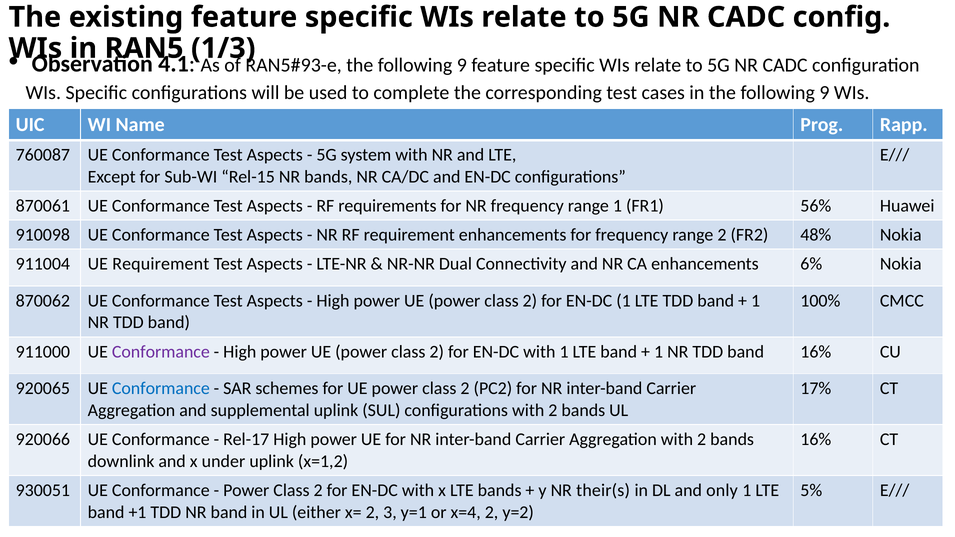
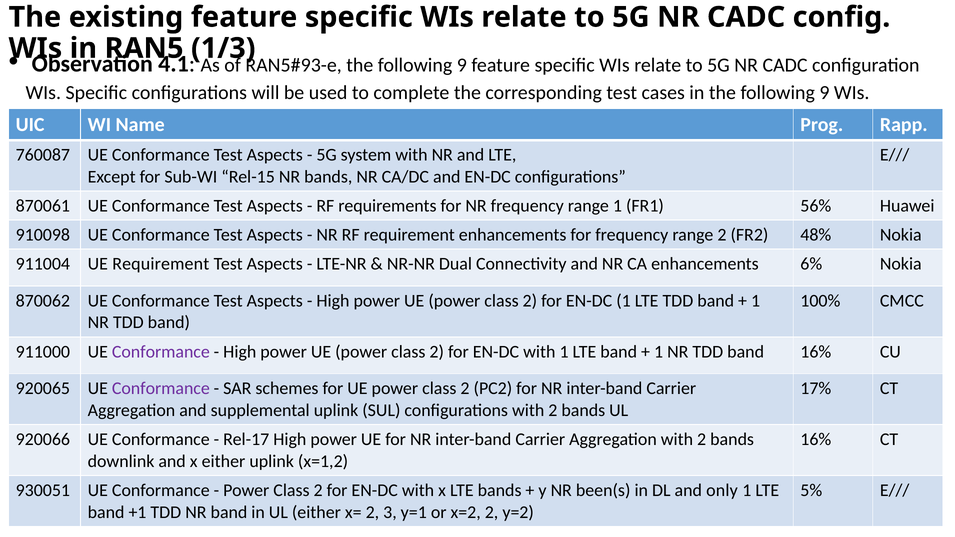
Conformance colour: blue -> purple (161, 389)
x under: under -> either (223, 462)
their(s: their(s -> been(s (603, 491)
x=4: x=4 -> x=2 (466, 512)
